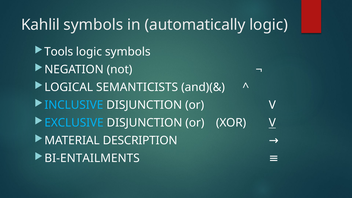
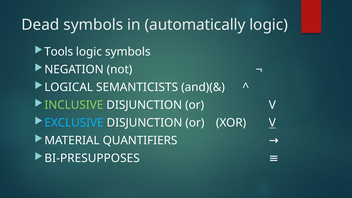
Kahlil: Kahlil -> Dead (40, 25)
INCLUSIVE colour: light blue -> light green (74, 105)
DESCRIPTION: DESCRIPTION -> QUANTIFIERS (140, 140)
BI-ENTAILMENTS: BI-ENTAILMENTS -> BI-PRESUPPOSES (92, 158)
